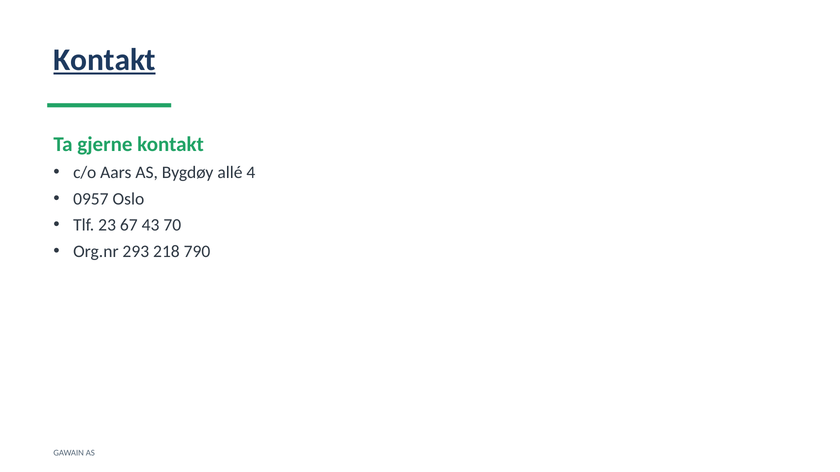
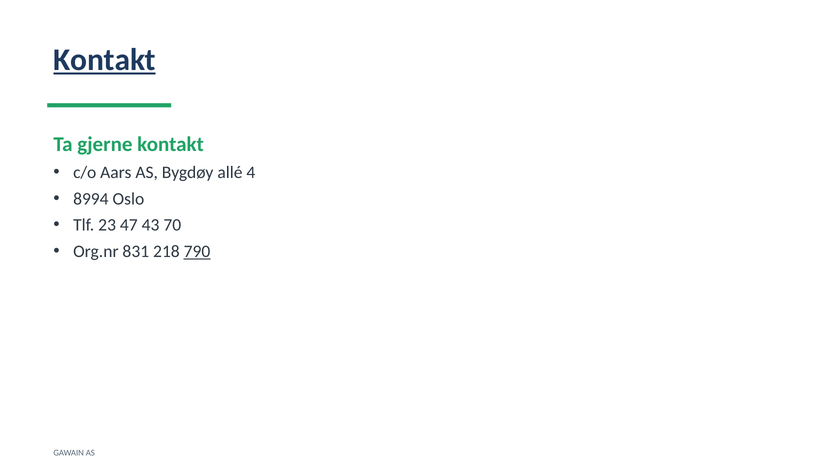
0957: 0957 -> 8994 (91, 199)
67: 67 -> 47 (129, 225)
293: 293 -> 831 (136, 252)
790 underline: none -> present (197, 252)
